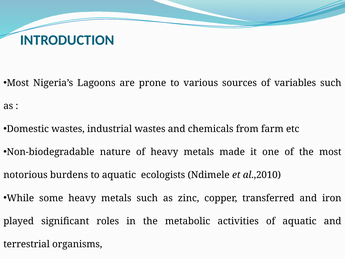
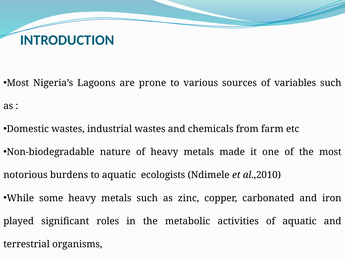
transferred: transferred -> carbonated (268, 198)
